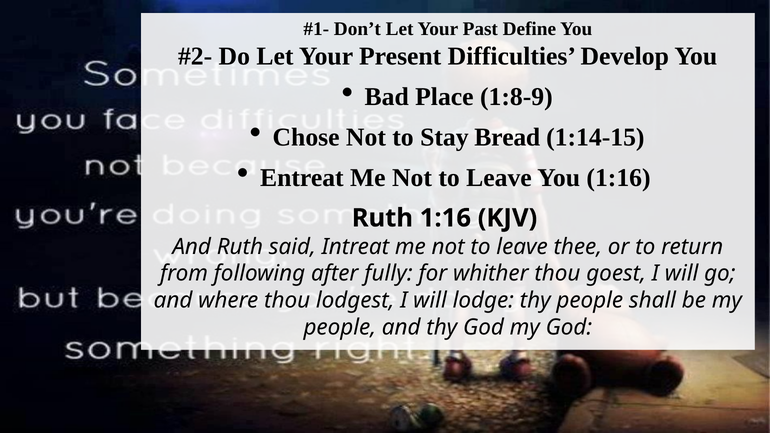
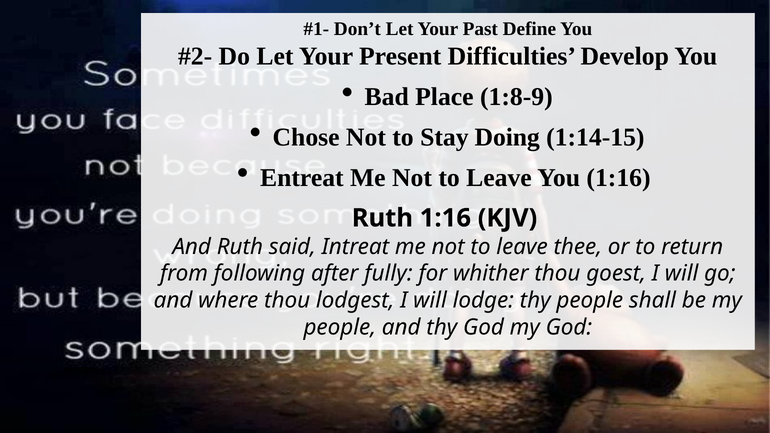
Bread: Bread -> Doing (507, 137)
